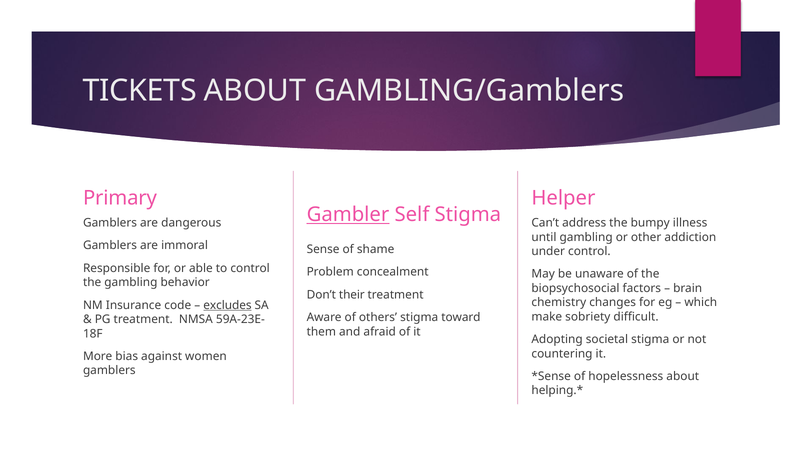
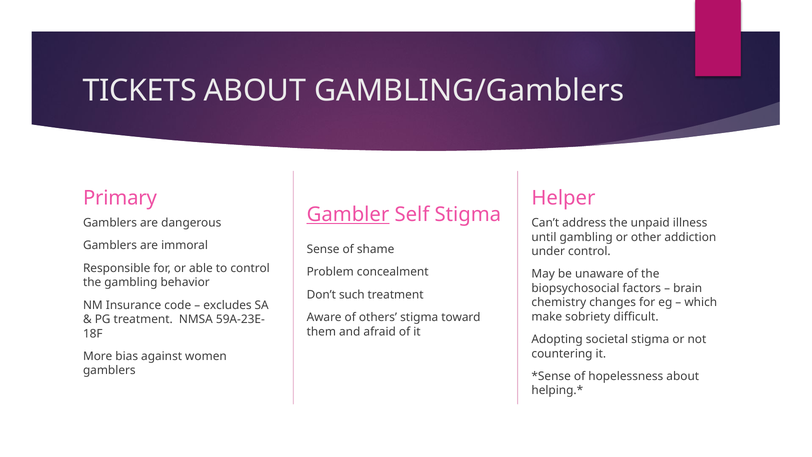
bumpy: bumpy -> unpaid (650, 223)
their: their -> such (352, 295)
excludes underline: present -> none (227, 305)
